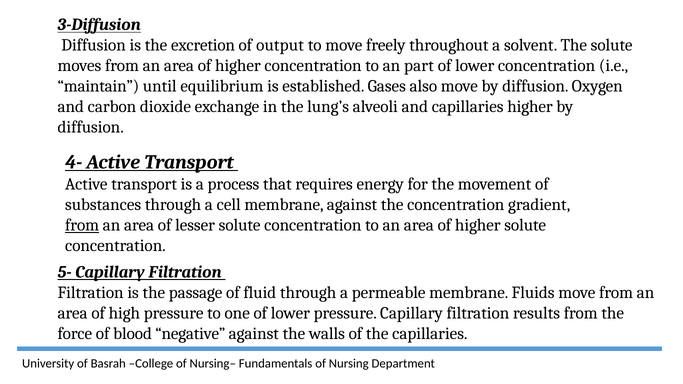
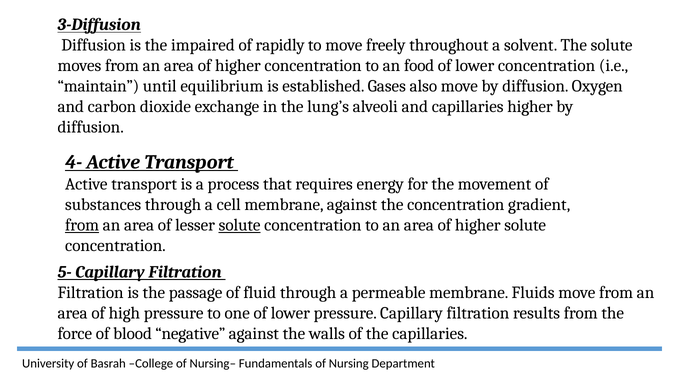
excretion: excretion -> impaired (203, 45)
output: output -> rapidly (280, 45)
part: part -> food (419, 66)
solute underline: none -> present (240, 225)
